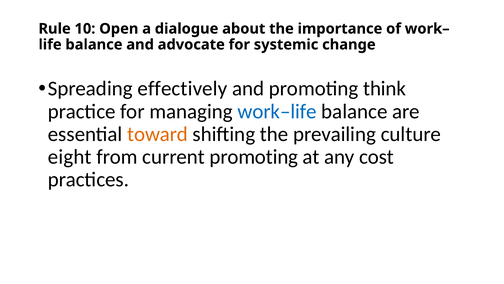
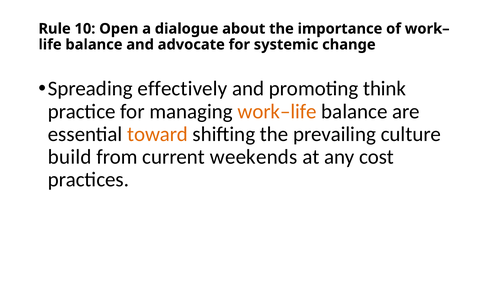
work–life colour: blue -> orange (277, 111)
eight: eight -> build (70, 157)
current promoting: promoting -> weekends (254, 157)
